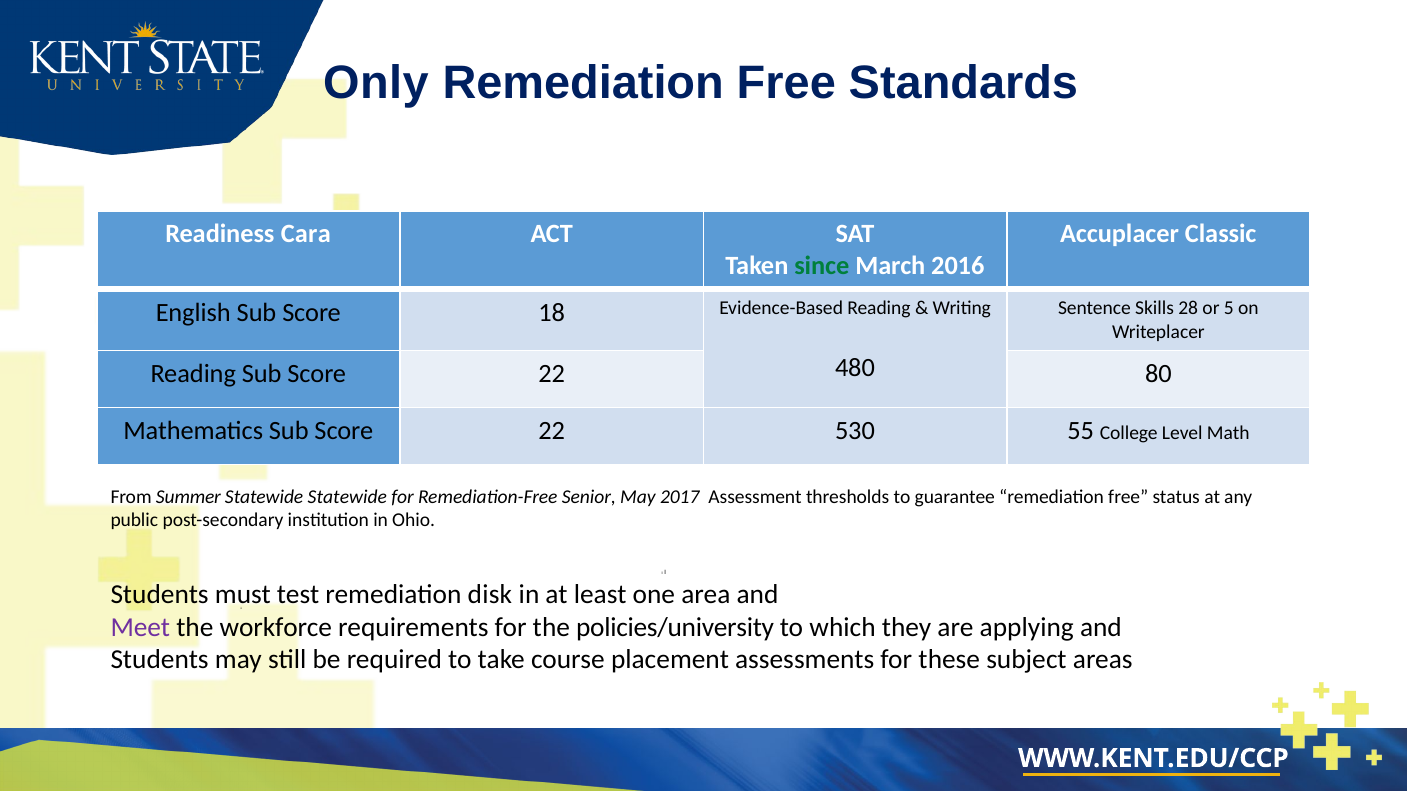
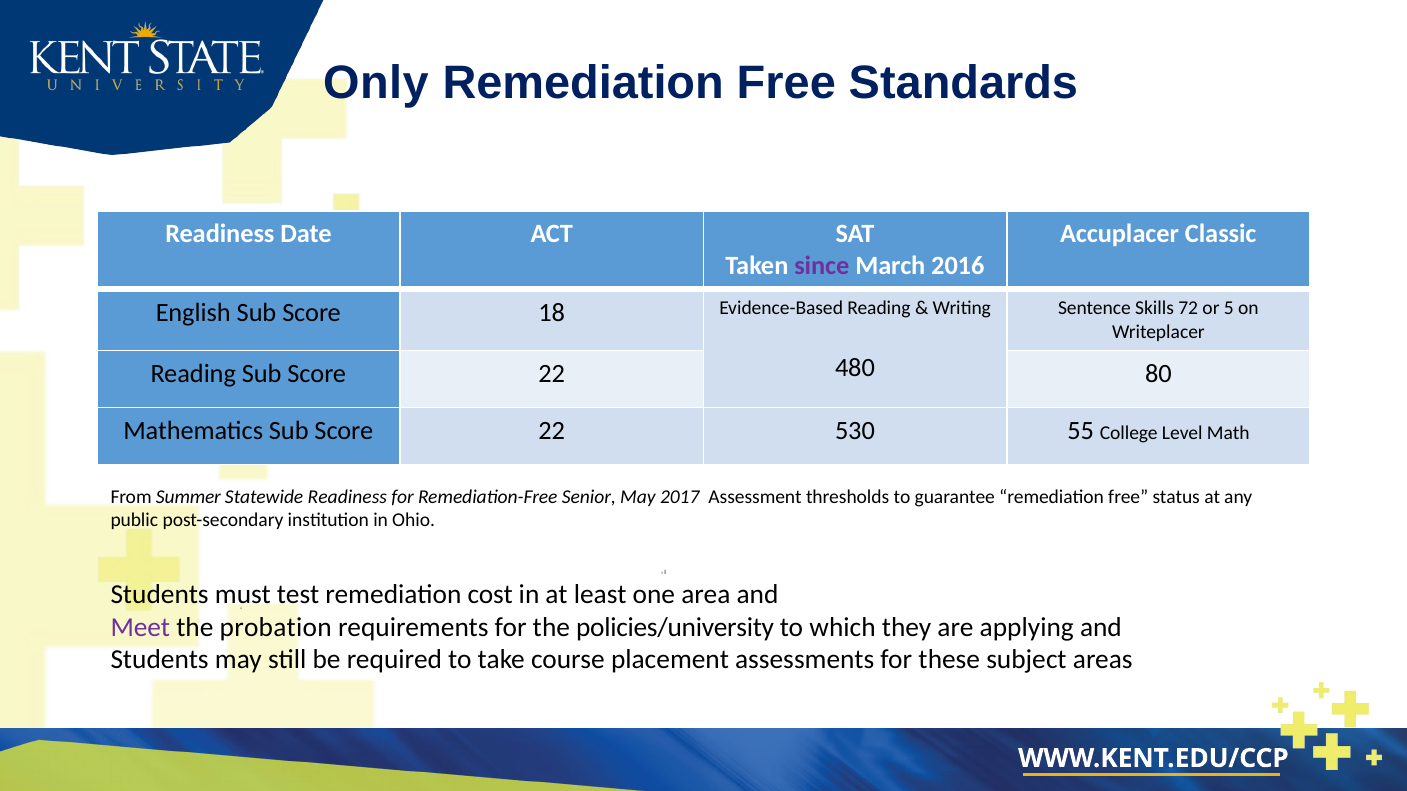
Cara: Cara -> Date (306, 234)
since colour: green -> purple (822, 266)
28: 28 -> 72 (1188, 308)
Statewide Statewide: Statewide -> Readiness (347, 497)
disk: disk -> cost (490, 595)
workforce: workforce -> probation (276, 627)
